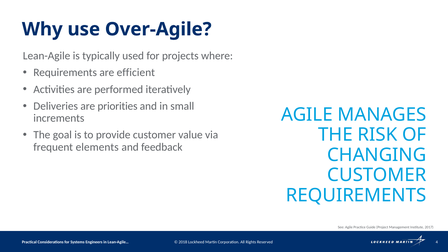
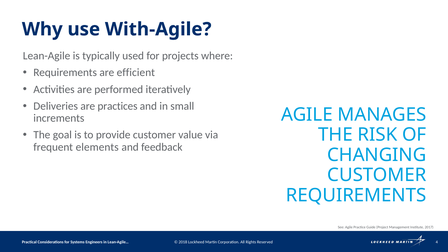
Over-Agile: Over-Agile -> With-Agile (158, 29)
priorities: priorities -> practices (118, 106)
